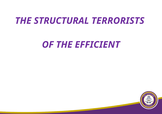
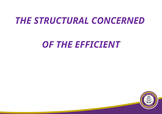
TERRORISTS: TERRORISTS -> CONCERNED (118, 21)
